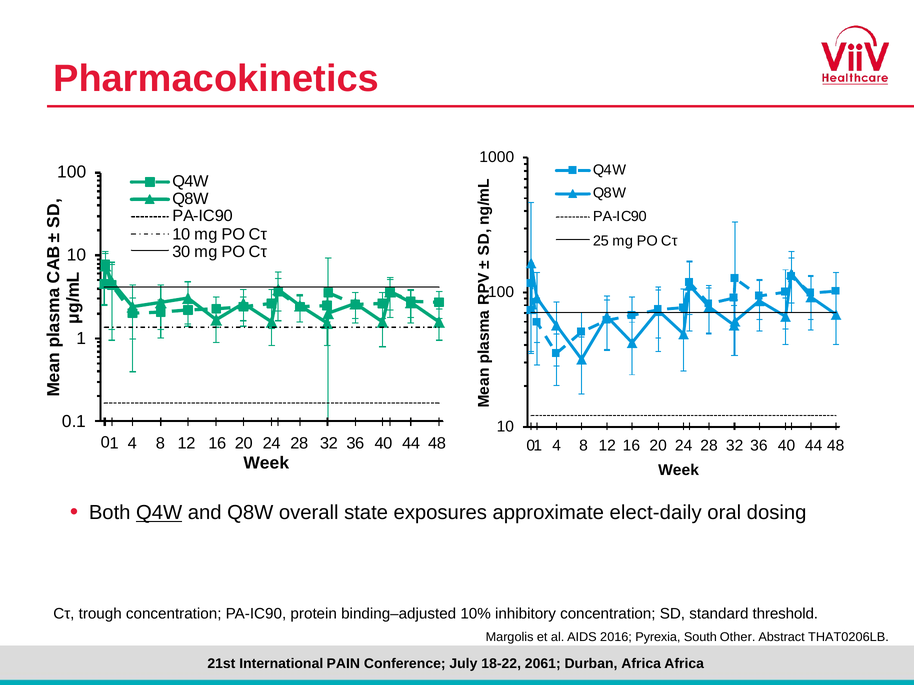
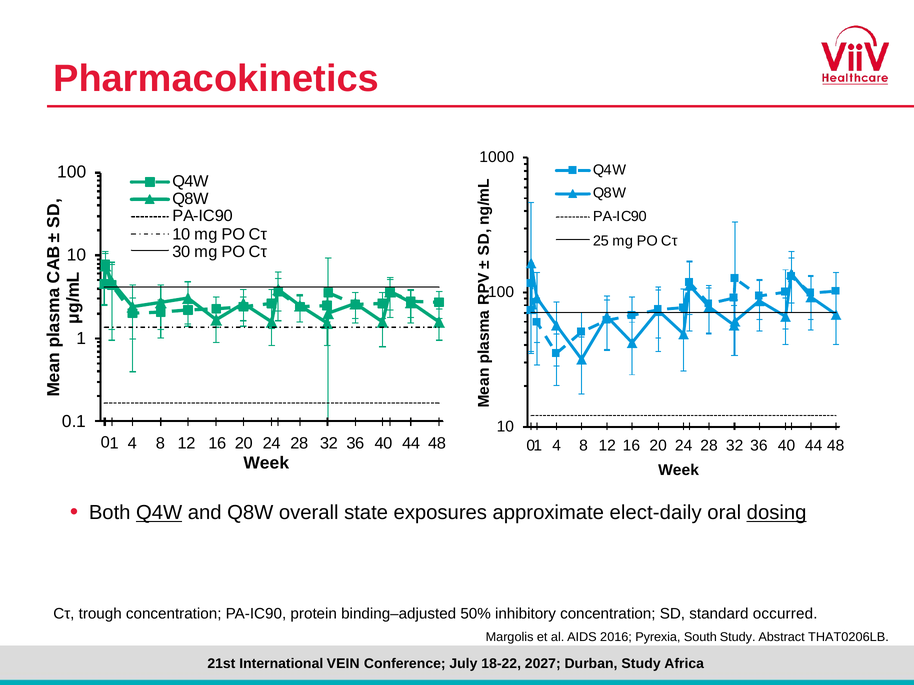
dosing underline: none -> present (777, 513)
10%: 10% -> 50% (476, 614)
threshold: threshold -> occurred (785, 614)
South Other: Other -> Study (738, 638)
PAIN: PAIN -> VEIN (343, 664)
2061: 2061 -> 2027 (543, 664)
Durban Africa: Africa -> Study (641, 664)
